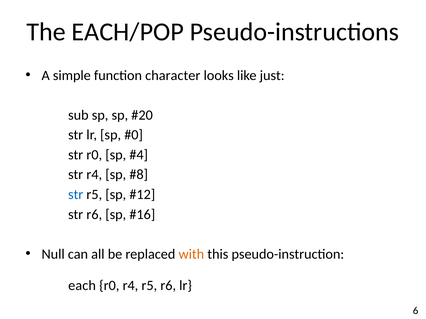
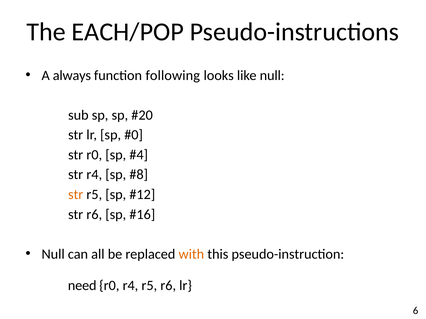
simple: simple -> always (72, 76)
character: character -> following (173, 76)
like just: just -> null (272, 76)
str colour: blue -> orange (76, 195)
each: each -> need (82, 286)
